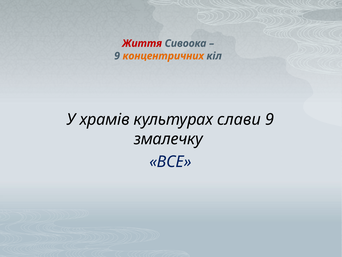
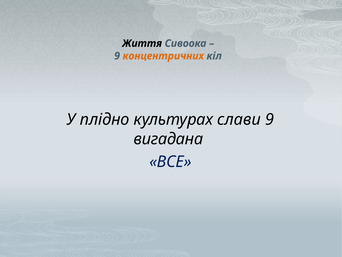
Життя colour: red -> black (142, 43)
храмів: храмів -> плідно (105, 119)
змалечку: змалечку -> вигадана (168, 139)
